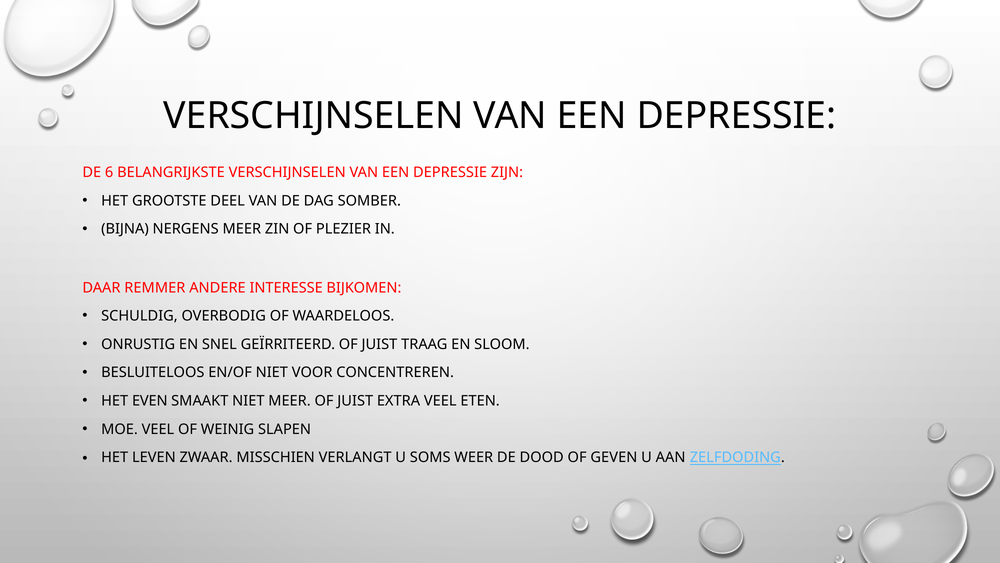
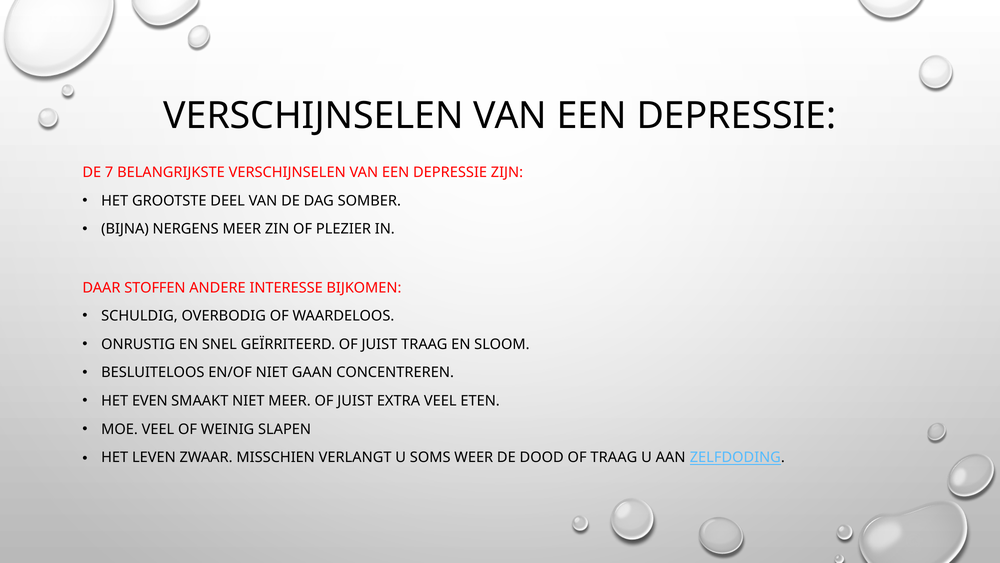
6: 6 -> 7 (109, 172)
REMMER: REMMER -> STOFFEN (155, 288)
VOOR: VOOR -> GAAN (312, 372)
OF GEVEN: GEVEN -> TRAAG (614, 457)
